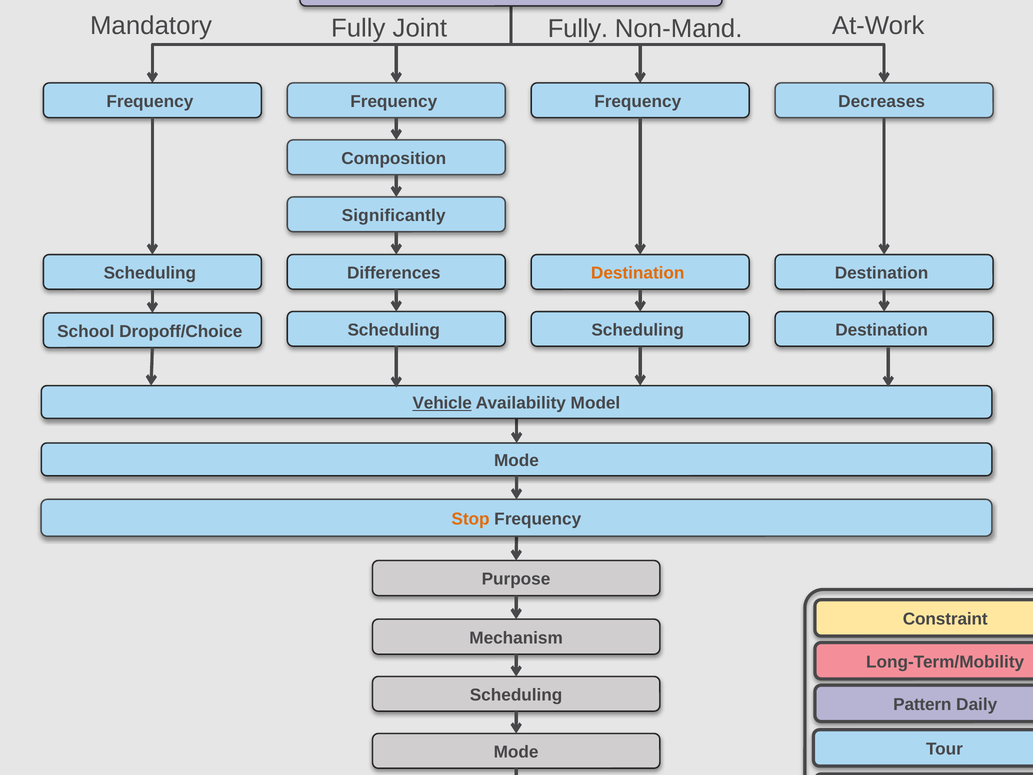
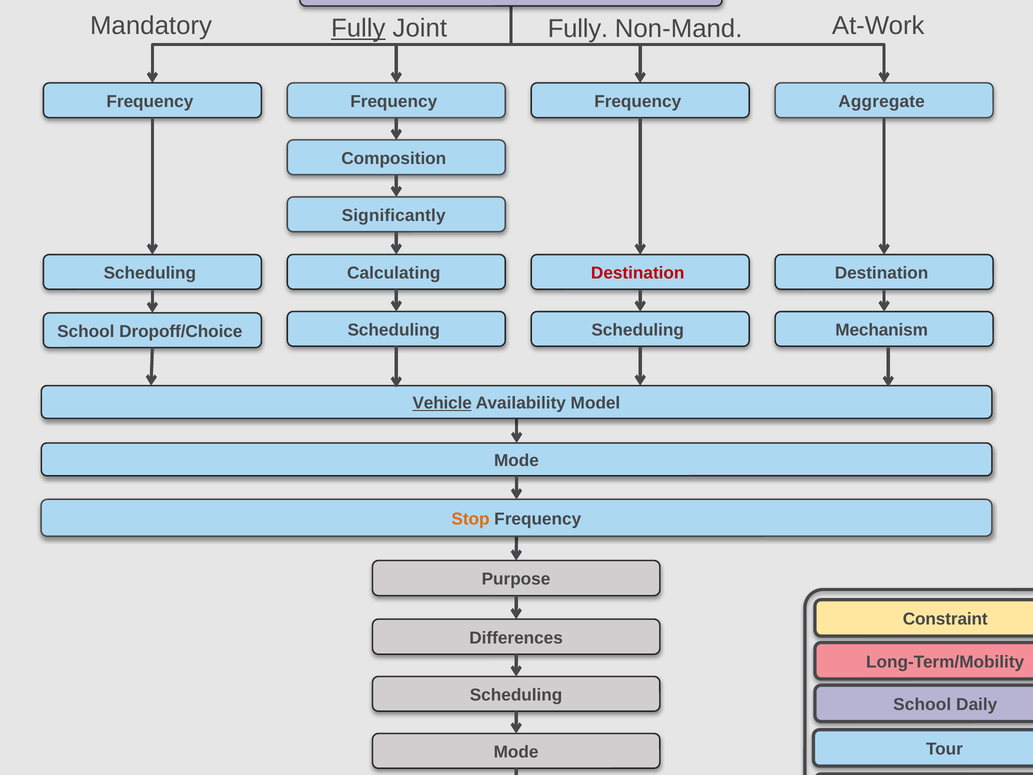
Fully underline: none -> present (358, 28)
Decreases: Decreases -> Aggregate (882, 101)
Differences: Differences -> Calculating (394, 273)
Destination colour: orange -> red (638, 273)
Destination: Destination -> Mechanism (882, 330)
Mechanism: Mechanism -> Differences (516, 638)
Pattern: Pattern -> School (922, 704)
